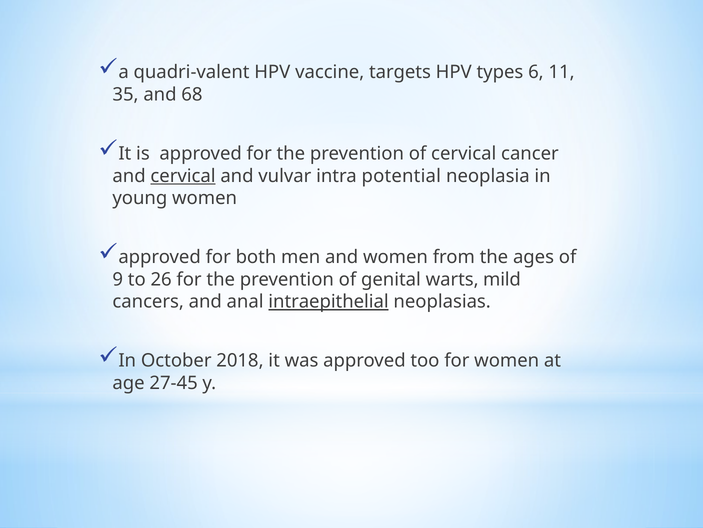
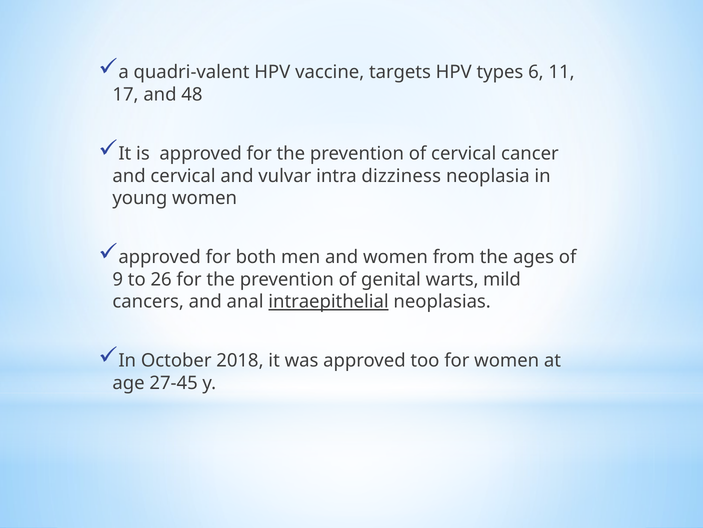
35: 35 -> 17 (126, 94)
68: 68 -> 48 (192, 94)
cervical underline: present -> none (183, 176)
potential: potential -> dizziness (401, 176)
